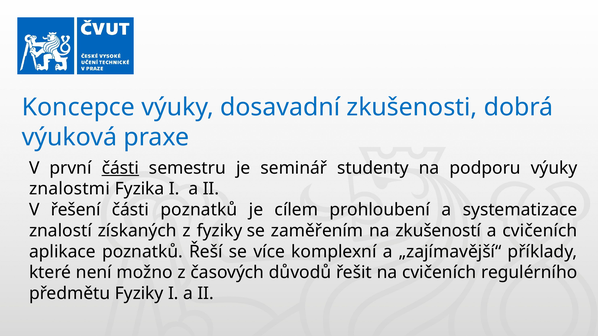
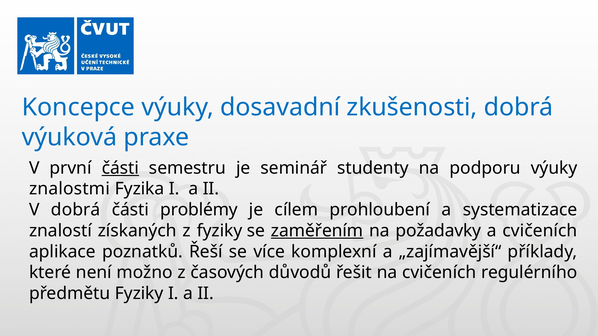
V řešení: řešení -> dobrá (76, 210)
části poznatků: poznatků -> problémy (199, 210)
zaměřením underline: none -> present (317, 231)
zkušeností: zkušeností -> požadavky (438, 231)
